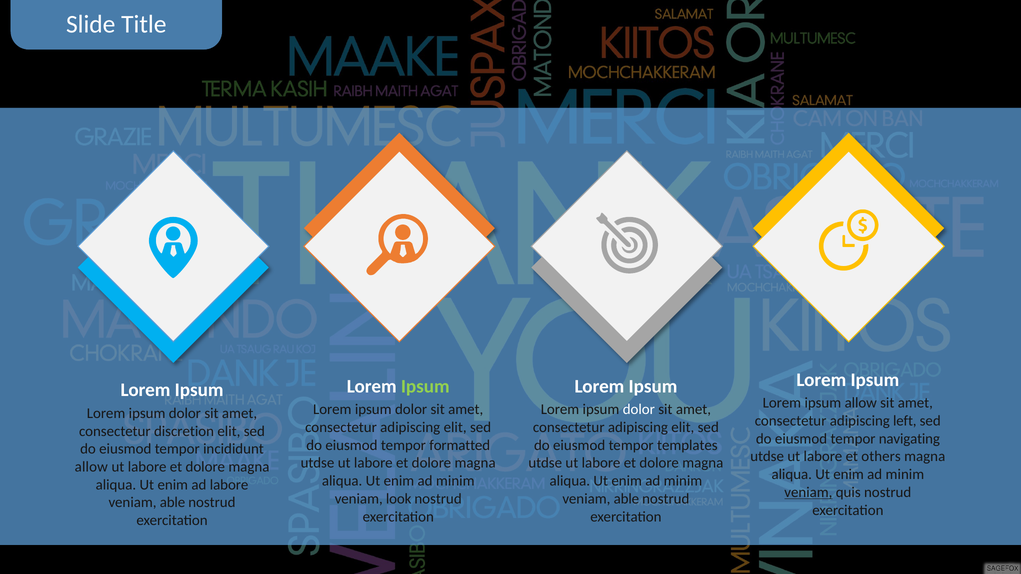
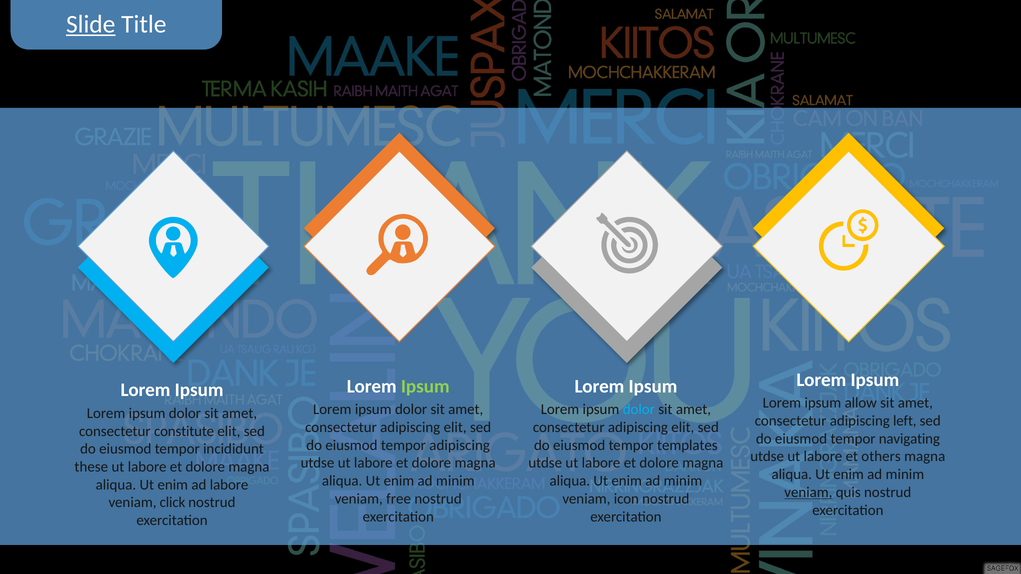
Slide underline: none -> present (91, 24)
dolor colour: white -> light blue (639, 410)
discretion: discretion -> constitute (184, 431)
tempor formatted: formatted -> adipiscing (460, 445)
allow: allow -> these (91, 467)
look: look -> free (399, 499)
able: able -> icon (626, 499)
able: able -> click (173, 503)
